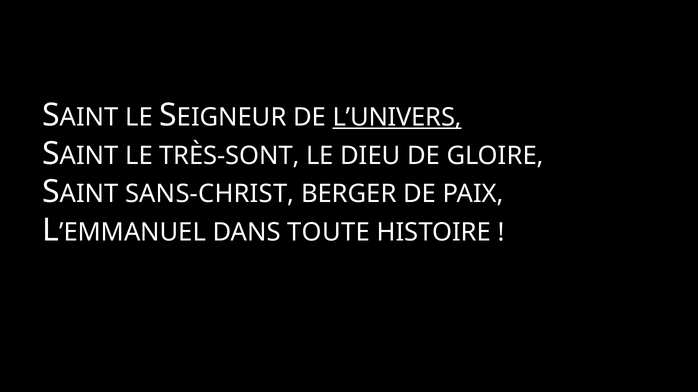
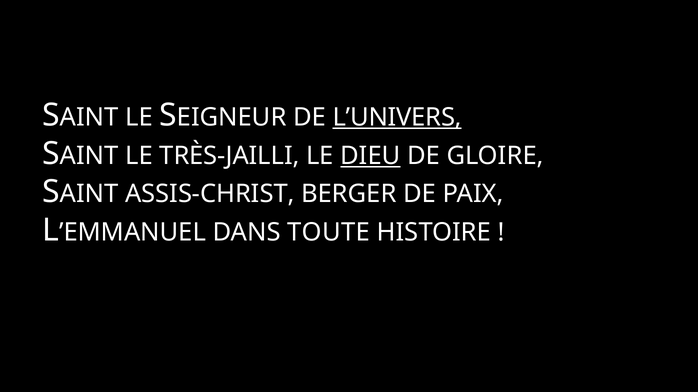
TRÈS-SONT: TRÈS-SONT -> TRÈS-JAILLI (229, 156)
DIEU underline: none -> present (370, 156)
SANS-CHRIST: SANS-CHRIST -> ASSIS-CHRIST (210, 194)
